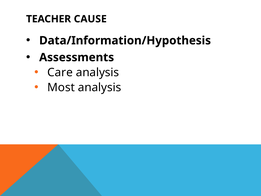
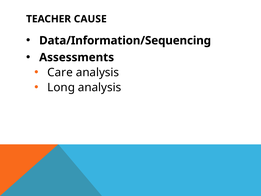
Data/Information/Hypothesis: Data/Information/Hypothesis -> Data/Information/Sequencing (125, 41)
Most: Most -> Long (61, 87)
